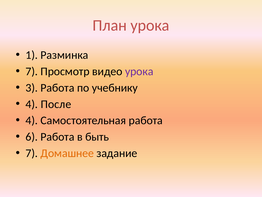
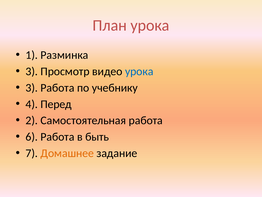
7: 7 -> 3 (32, 71)
урока colour: purple -> blue (139, 71)
После: После -> Перед (56, 104)
4: 4 -> 2 (32, 120)
